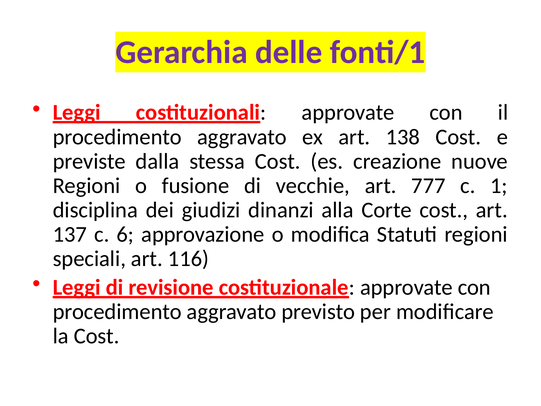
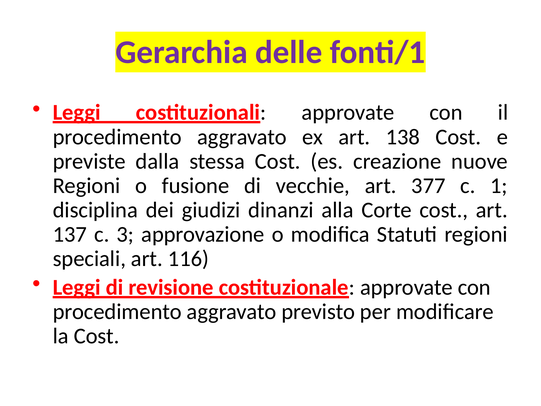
777: 777 -> 377 (428, 186)
6: 6 -> 3 (125, 234)
